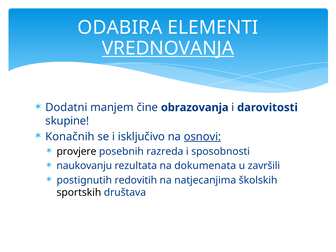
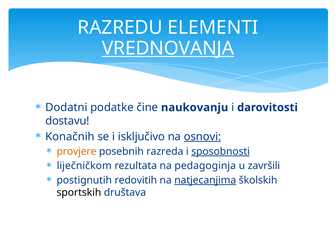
ODABIRA: ODABIRA -> RAZREDU (120, 28)
manjem: manjem -> podatke (112, 107)
obrazovanja: obrazovanja -> naukovanju (195, 107)
skupine: skupine -> dostavu (67, 121)
provjere colour: black -> orange (76, 151)
sposobnosti underline: none -> present (221, 151)
naukovanju: naukovanju -> liječničkom (84, 166)
dokumenata: dokumenata -> pedagoginja (205, 166)
natjecanjima underline: none -> present (205, 180)
